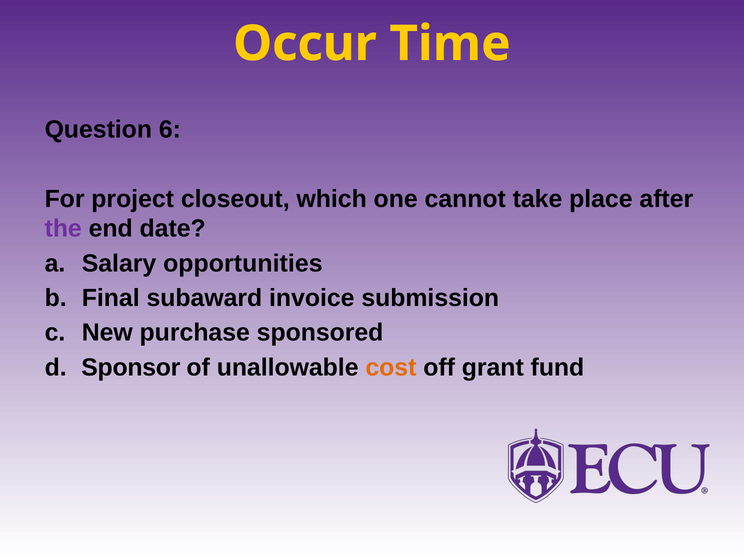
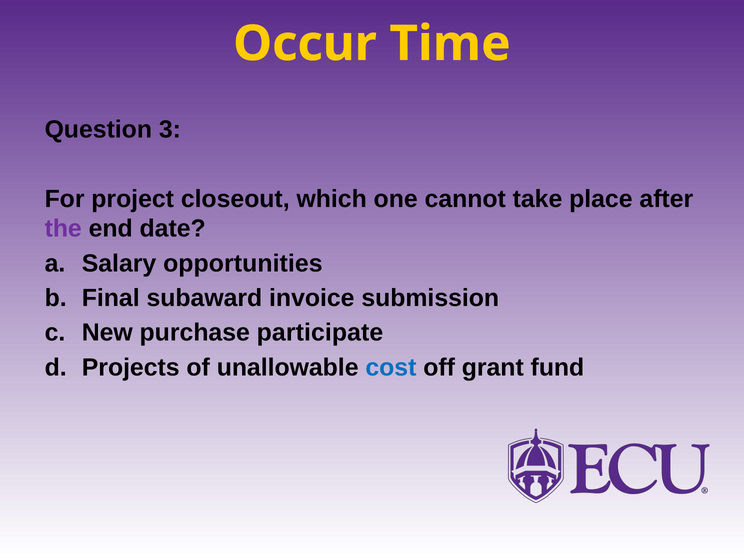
6: 6 -> 3 (170, 129)
sponsored: sponsored -> participate (320, 333)
Sponsor: Sponsor -> Projects (131, 367)
cost colour: orange -> blue (391, 367)
